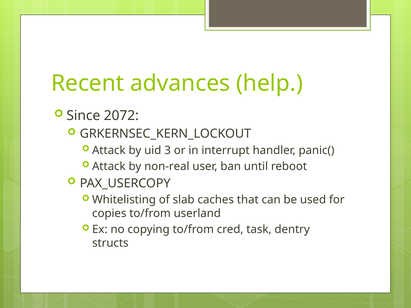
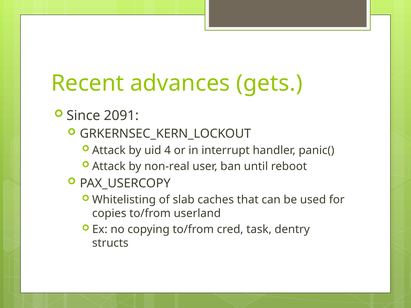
help: help -> gets (269, 83)
2072: 2072 -> 2091 (121, 116)
3: 3 -> 4 (168, 150)
